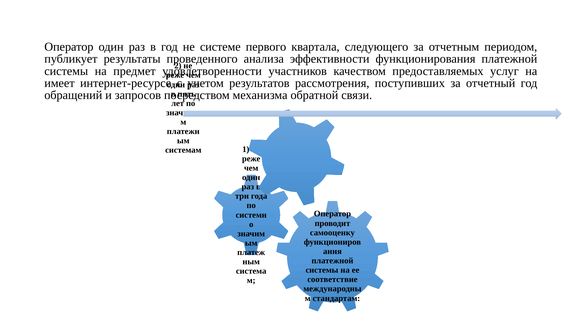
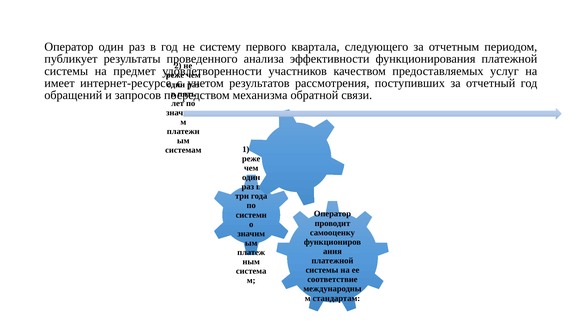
системе: системе -> систему (220, 47)
